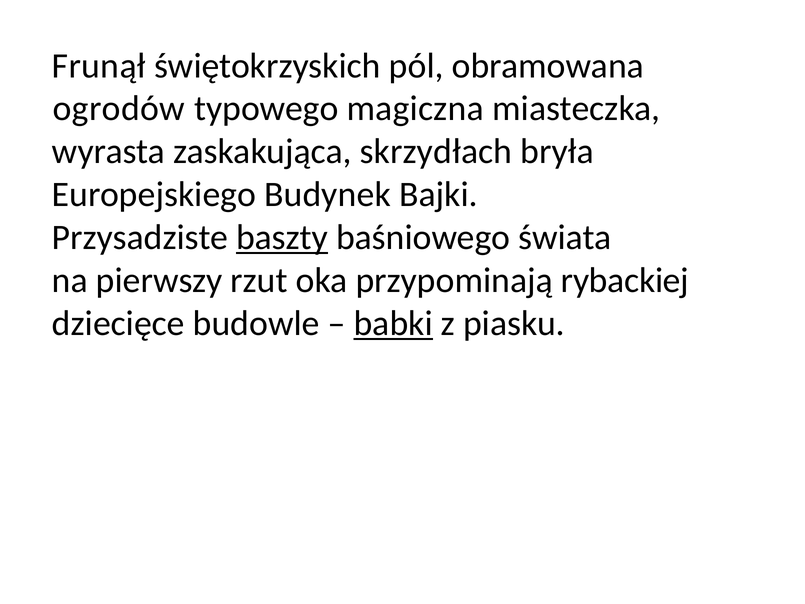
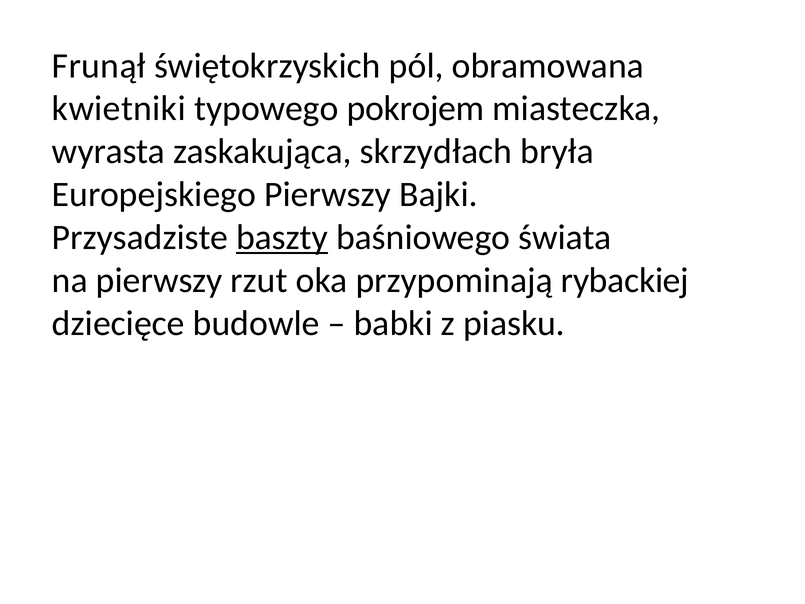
ogrodów: ogrodów -> kwietniki (119, 109)
magiczna: magiczna -> pokrojem (416, 109)
Europejskiego Budynek: Budynek -> Pierwszy (328, 195)
babki underline: present -> none (393, 323)
